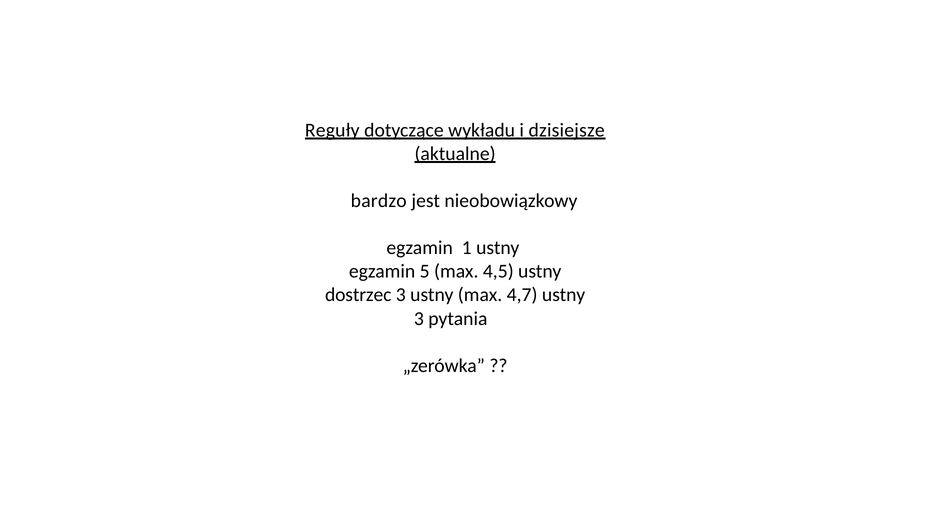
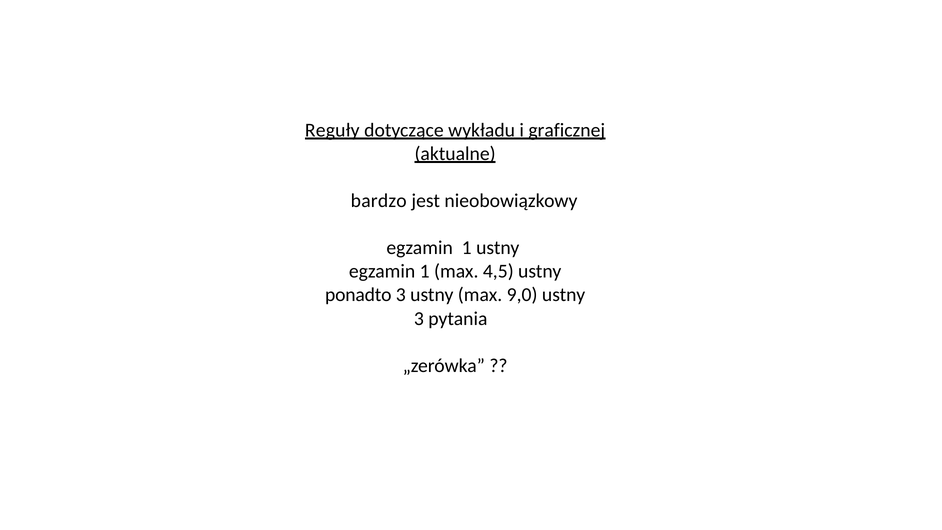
dzisiejsze: dzisiejsze -> graficznej (567, 130)
5: 5 -> 1 (425, 271)
dostrzec: dostrzec -> ponadto (358, 295)
4,7: 4,7 -> 9,0 (522, 295)
